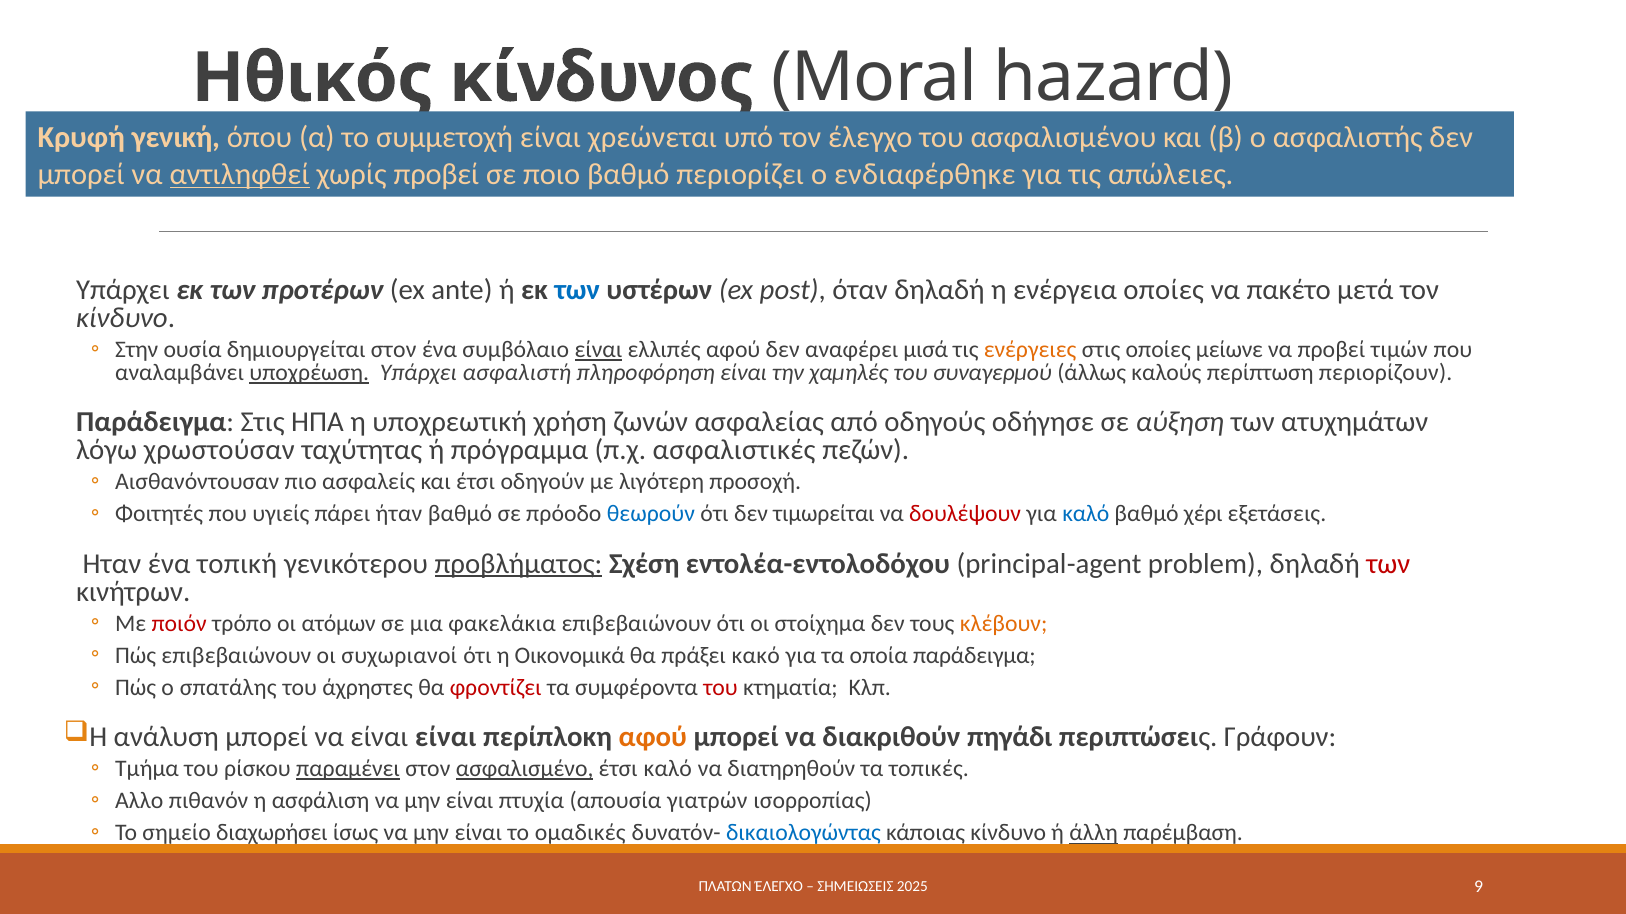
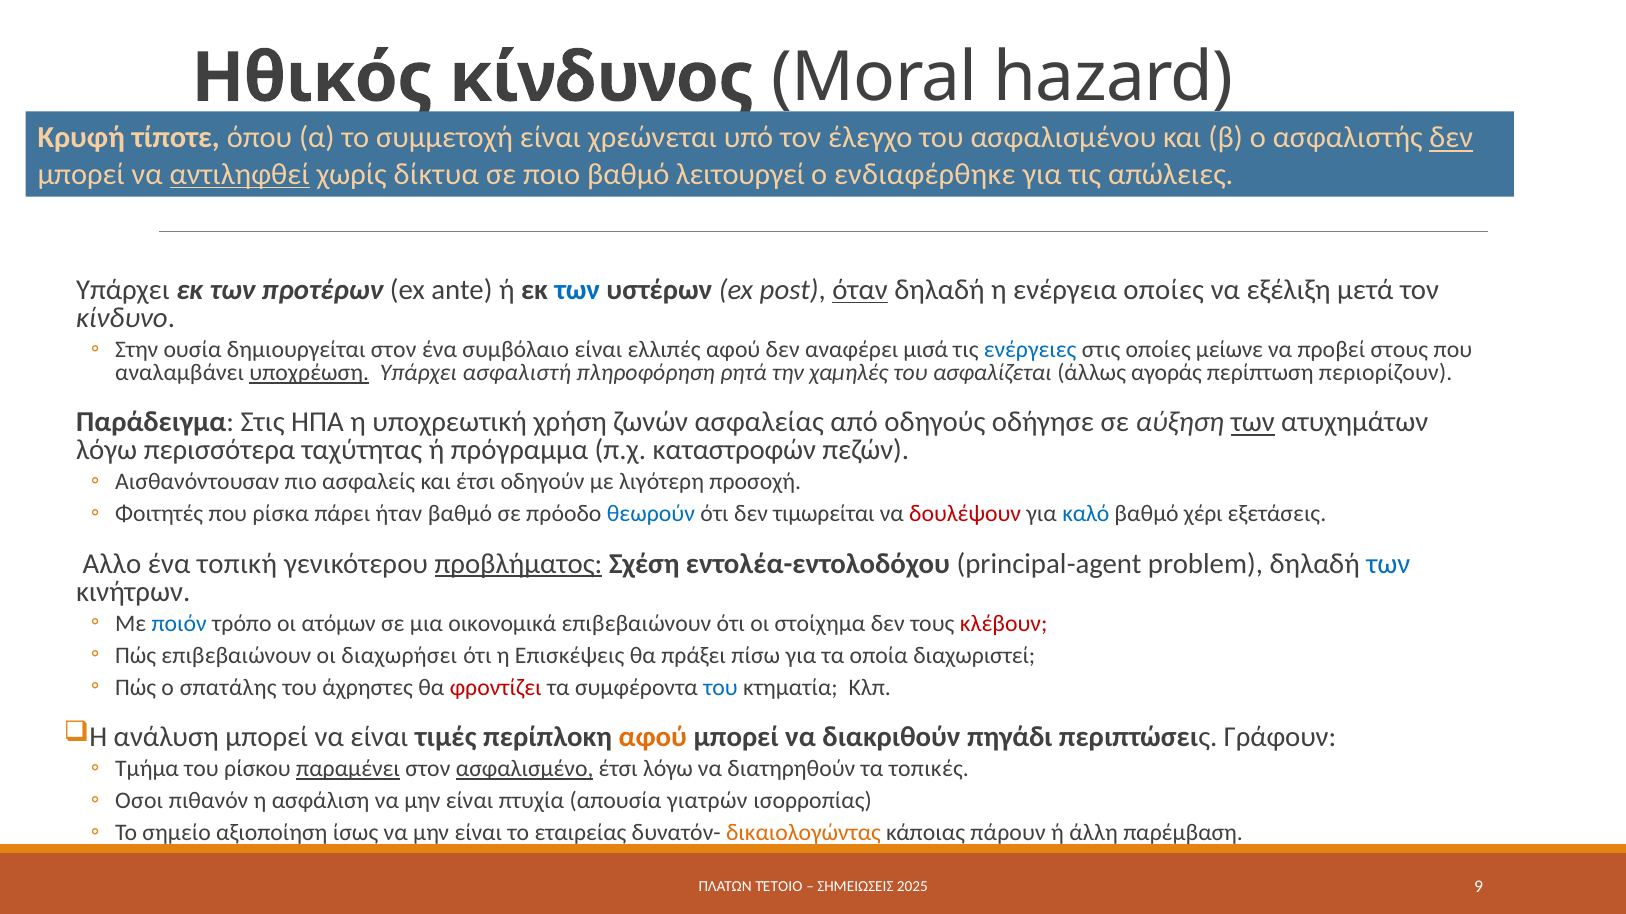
γενική: γενική -> τίποτε (176, 138)
δεν underline: none -> present (1451, 138)
χωρίς προβεί: προβεί -> δίκτυα (436, 175)
περιορίζει: περιορίζει -> λειτουργεί (740, 175)
όταν underline: none -> present (860, 290)
πακέτο: πακέτο -> εξέλιξη (1289, 290)
είναι underline: present -> none (598, 350)
ενέργειες colour: orange -> blue (1030, 350)
τιμών: τιμών -> στους (1399, 350)
πληροφόρηση είναι: είναι -> ρητά (744, 373)
συναγερμού: συναγερμού -> ασφαλίζεται (992, 373)
καλούς: καλούς -> αγοράς (1166, 373)
των underline: none -> present (1253, 423)
χρωστούσαν: χρωστούσαν -> περισσότερα (219, 451)
ασφαλιστικές: ασφαλιστικές -> καταστροφών (734, 451)
υγιείς: υγιείς -> ρίσκα (281, 514)
Ήταν: Ήταν -> Άλλο (112, 564)
των colour: red -> blue (1388, 564)
ποιόν colour: red -> blue (179, 624)
φακελάκια: φακελάκια -> οικονομικά (502, 624)
κλέβουν colour: orange -> red (1004, 624)
συχωριανοί: συχωριανοί -> διαχωρήσει (399, 656)
Οικονομικά: Οικονομικά -> Επισκέψεις (570, 656)
κακό: κακό -> πίσω (756, 656)
οποία παράδειγμα: παράδειγμα -> διαχωριστεί (974, 656)
του colour: red -> blue (720, 688)
είναι είναι: είναι -> τιμές (446, 738)
έτσι καλό: καλό -> λόγω (668, 769)
Άλλο: Άλλο -> Οσοι (139, 802)
διαχωρήσει: διαχωρήσει -> αξιοποίηση (272, 834)
ομαδικές: ομαδικές -> εταιρείας (580, 834)
δικαιολογώντας colour: blue -> orange (803, 834)
κάποιας κίνδυνο: κίνδυνο -> πάρουν (1008, 834)
άλλη underline: present -> none (1094, 834)
ΠΛΆΤΩΝ ΈΛΕΓΧΟ: ΈΛΕΓΧΟ -> ΤΈΤΟΙΟ (779, 887)
